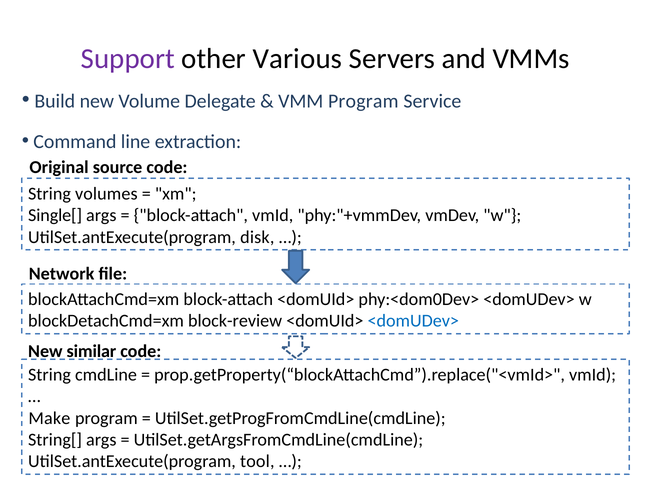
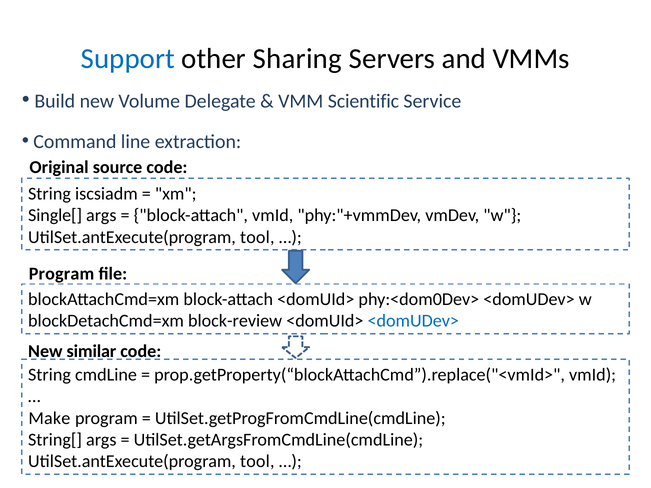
Support colour: purple -> blue (128, 59)
Various: Various -> Sharing (297, 59)
VMM Program: Program -> Scientific (363, 101)
volumes: volumes -> iscsiadm (106, 194)
disk: disk -> tool (257, 237)
Network: Network -> Program (62, 274)
